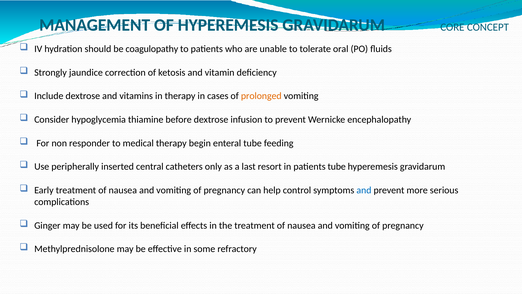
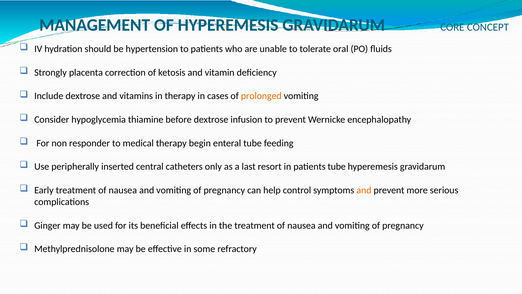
coagulopathy: coagulopathy -> hypertension (152, 49)
jaundice: jaundice -> placenta (86, 72)
and colour: blue -> orange (364, 190)
